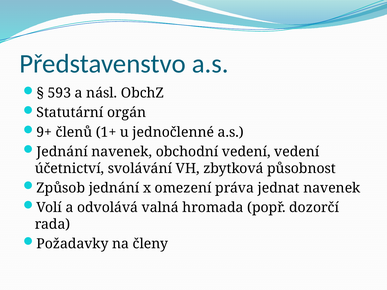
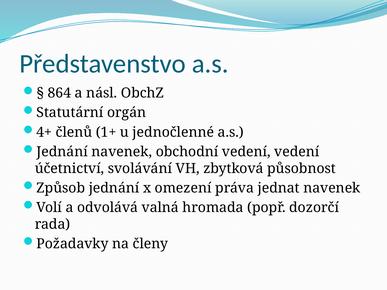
593: 593 -> 864 (59, 93)
9+: 9+ -> 4+ (44, 132)
